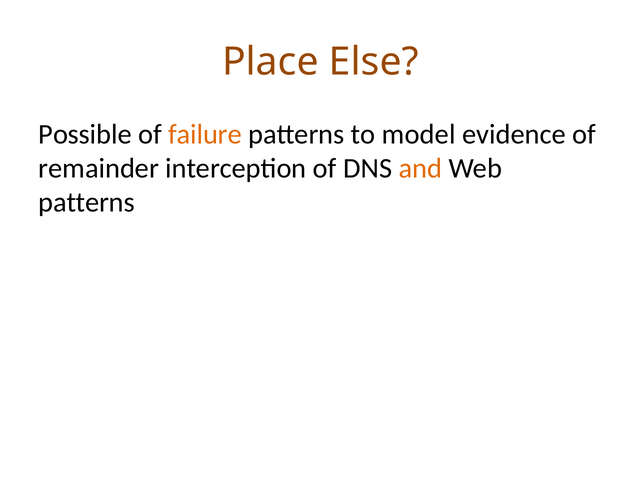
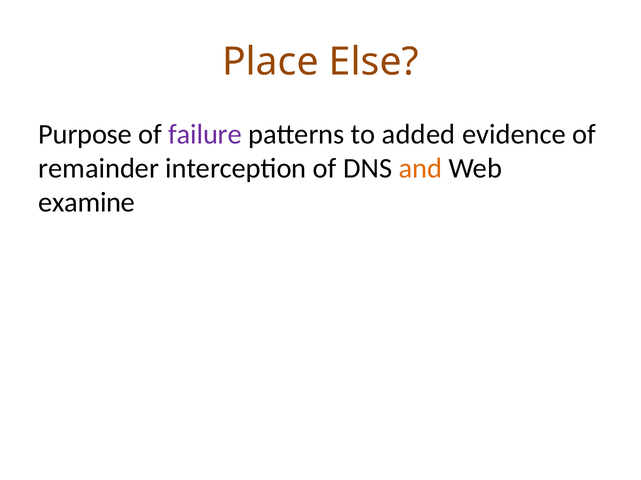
Possible: Possible -> Purpose (85, 134)
failure colour: orange -> purple (205, 134)
model: model -> added (419, 134)
patterns: patterns -> examine (87, 203)
